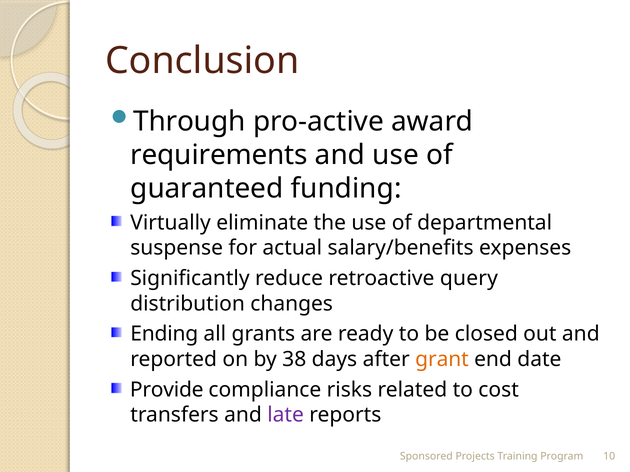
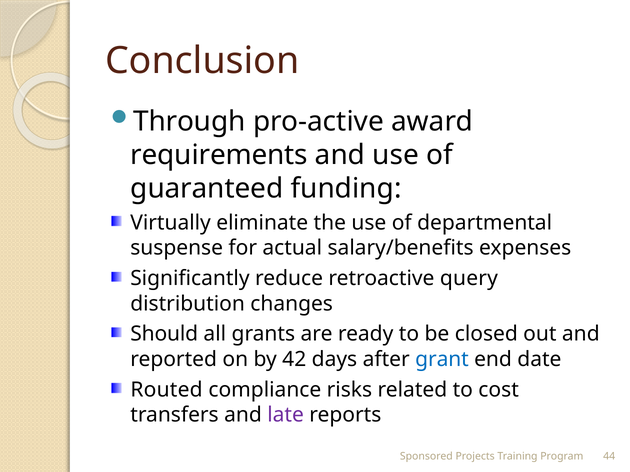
Ending: Ending -> Should (164, 334)
38: 38 -> 42 (294, 360)
grant colour: orange -> blue (442, 360)
Provide: Provide -> Routed (167, 390)
10: 10 -> 44 (609, 457)
